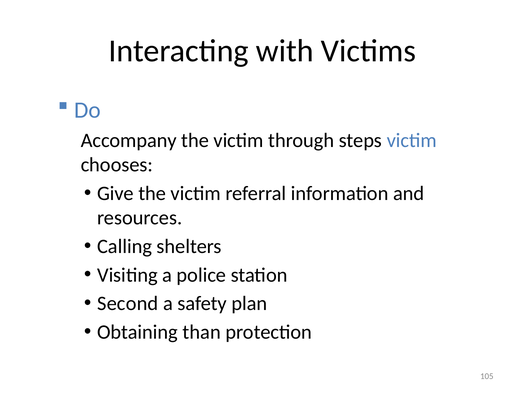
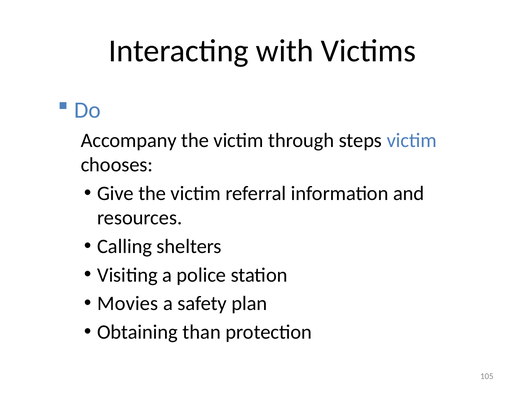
Second: Second -> Movies (128, 303)
